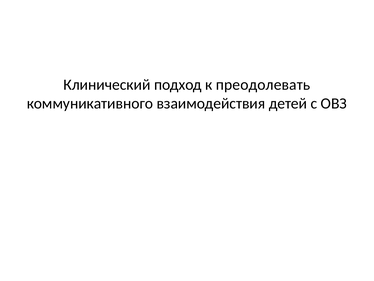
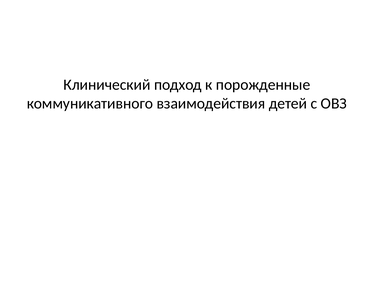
преодолевать: преодолевать -> порожденные (263, 85)
